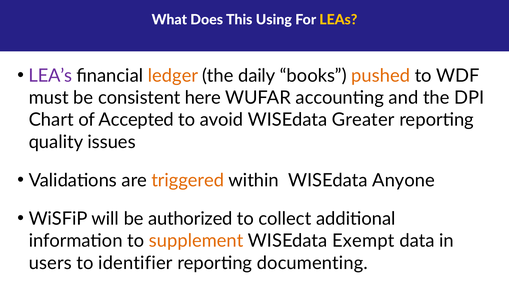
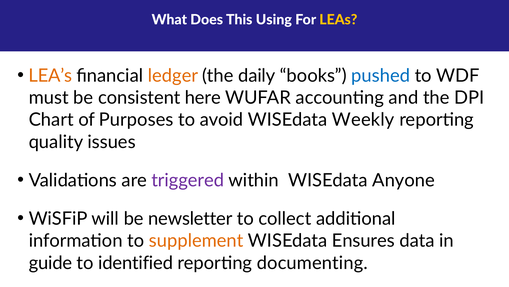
LEA’s colour: purple -> orange (50, 75)
pushed colour: orange -> blue (381, 75)
Accepted: Accepted -> Purposes (136, 120)
Greater: Greater -> Weekly (363, 120)
triggered colour: orange -> purple (188, 180)
authorized: authorized -> newsletter (190, 218)
Exempt: Exempt -> Ensures (363, 240)
users: users -> guide (50, 262)
identifier: identifier -> identified (136, 262)
